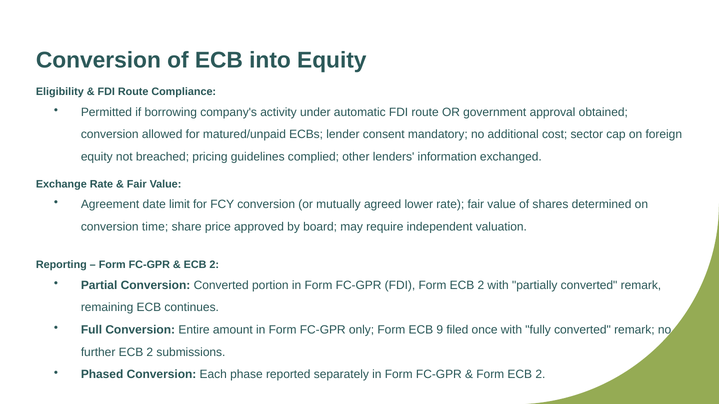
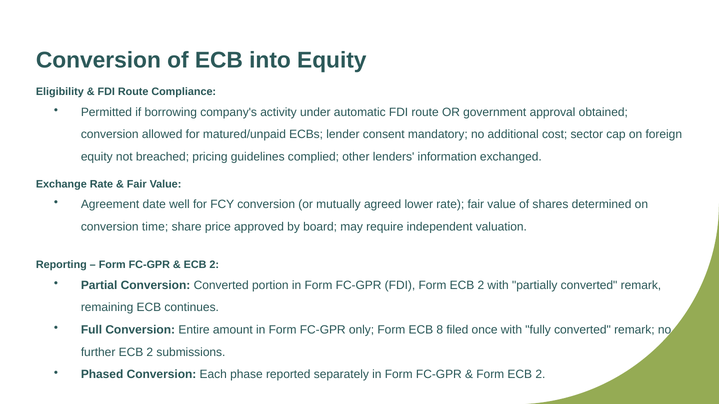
limit: limit -> well (179, 204)
9: 9 -> 8 (440, 330)
